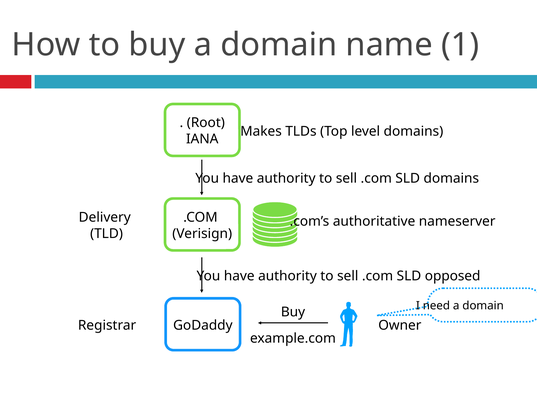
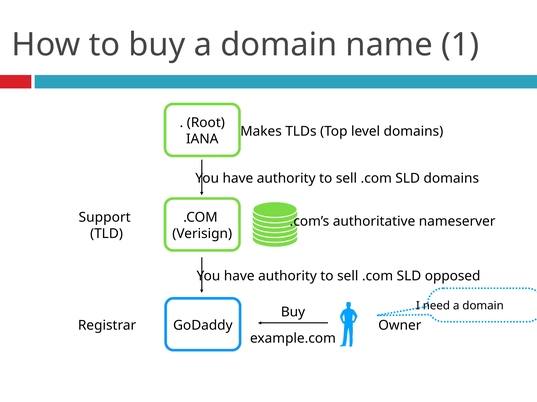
Delivery: Delivery -> Support (105, 218)
